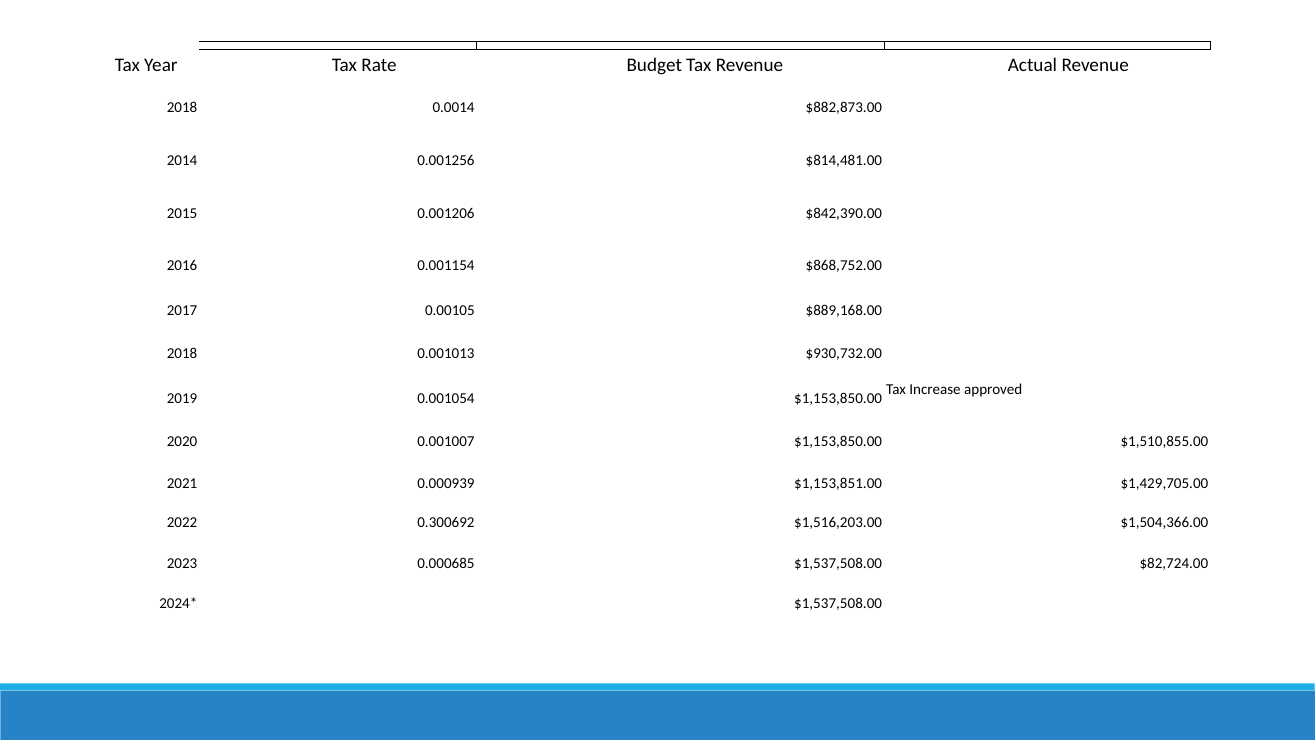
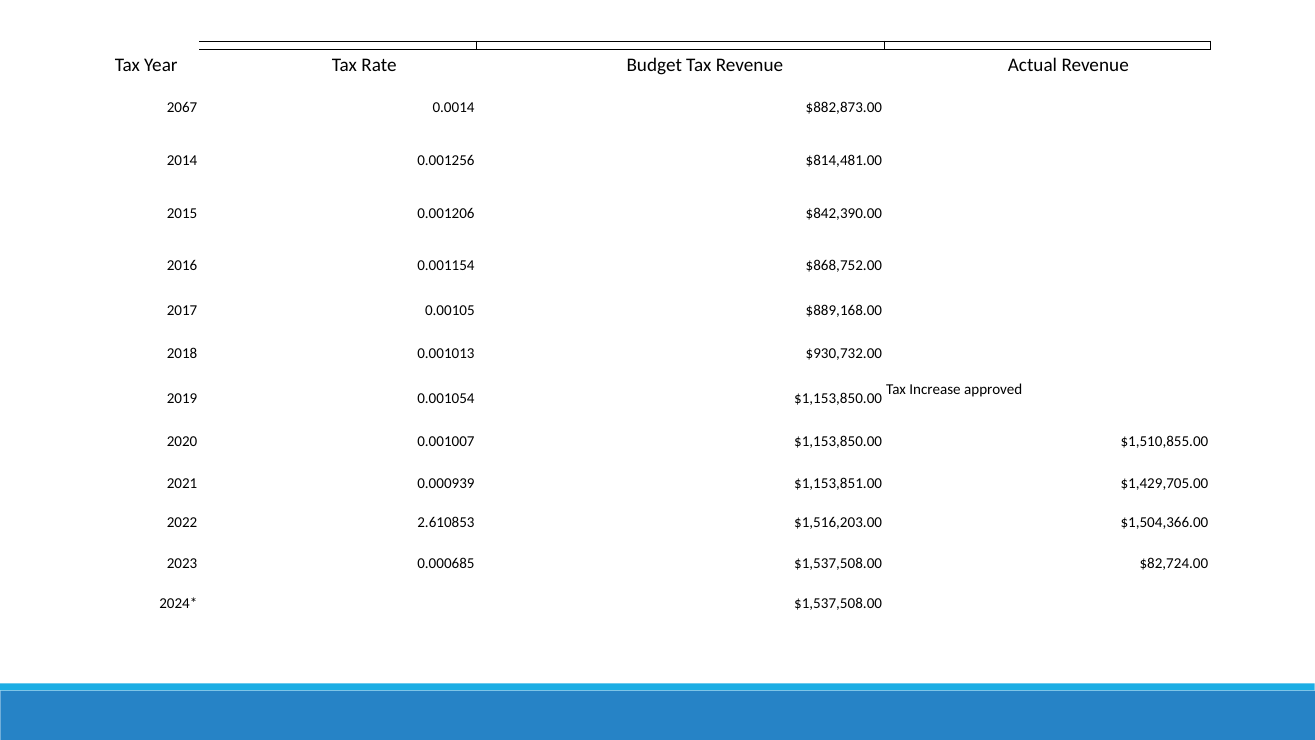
2018: 2018 -> 2067 (182, 107)
0.300692: 0.300692 -> 2.610853 (446, 523)
